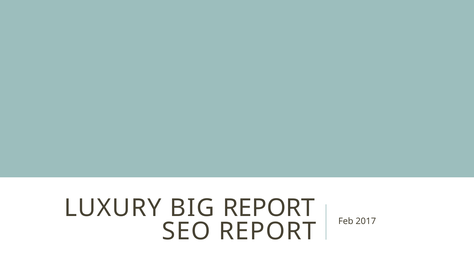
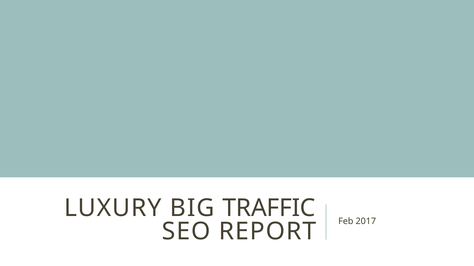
BIG REPORT: REPORT -> TRAFFIC (269, 208)
